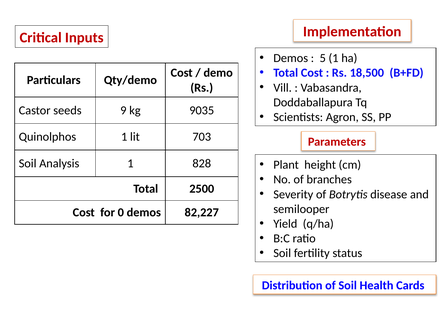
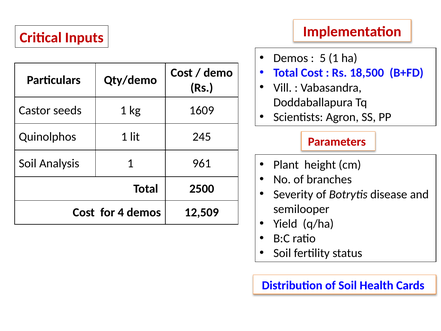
seeds 9: 9 -> 1 (123, 110)
9035: 9035 -> 1609 (202, 110)
703: 703 -> 245 (202, 137)
828: 828 -> 961 (202, 163)
0: 0 -> 4 (121, 212)
82,227: 82,227 -> 12,509 (202, 212)
